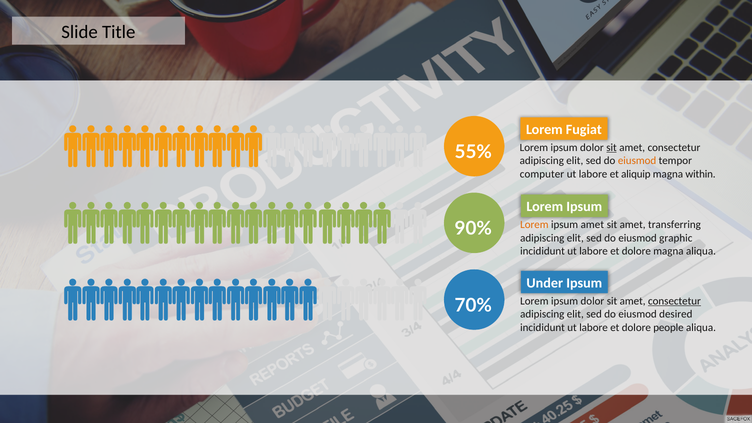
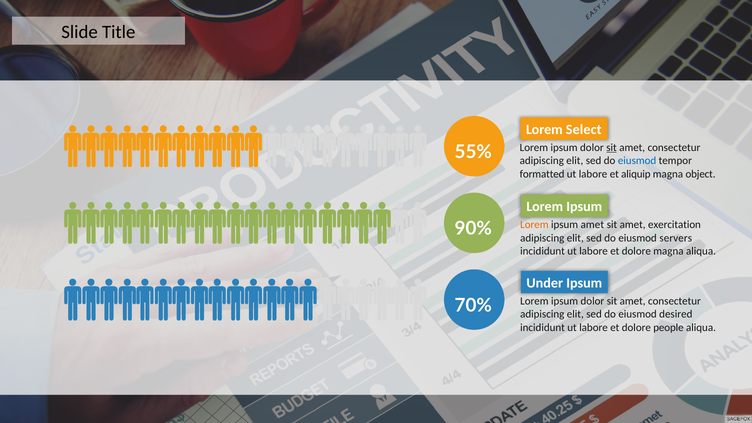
Fugiat: Fugiat -> Select (584, 130)
eiusmod colour: orange -> blue (637, 161)
computer: computer -> formatted (542, 174)
within: within -> object (701, 174)
transferring: transferring -> exercitation (674, 225)
graphic: graphic -> servers (676, 238)
consectetur underline: present -> none (674, 301)
